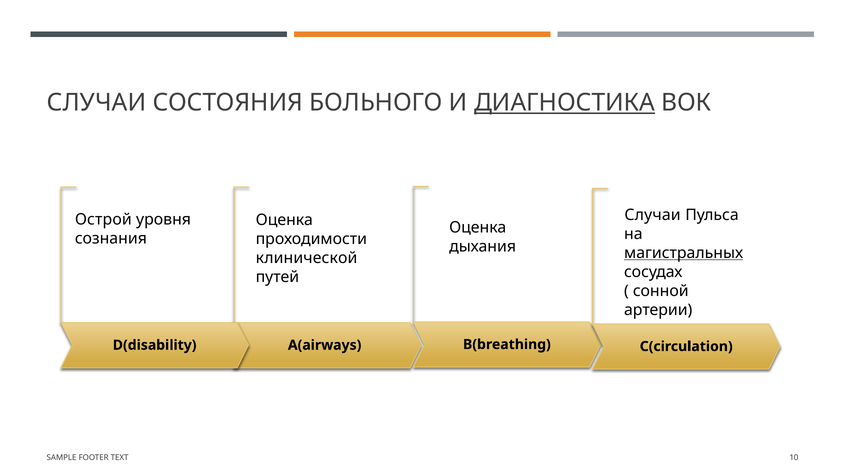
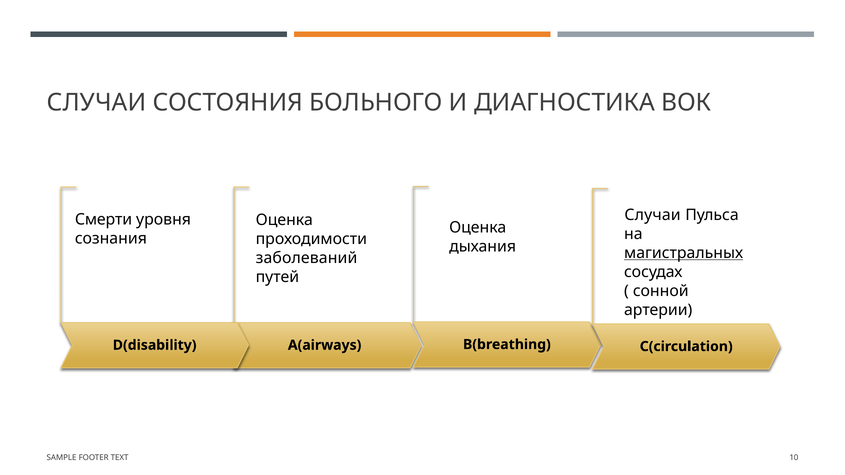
ДИАГНОСТИКА underline: present -> none (564, 103)
Острой: Острой -> Смерти (104, 220)
клинической: клинической -> заболеваний (307, 258)
